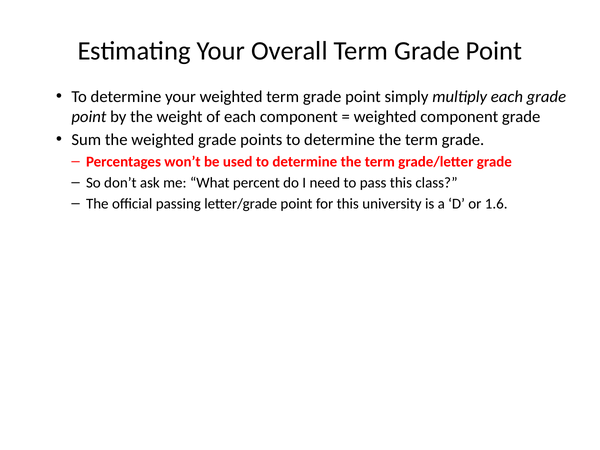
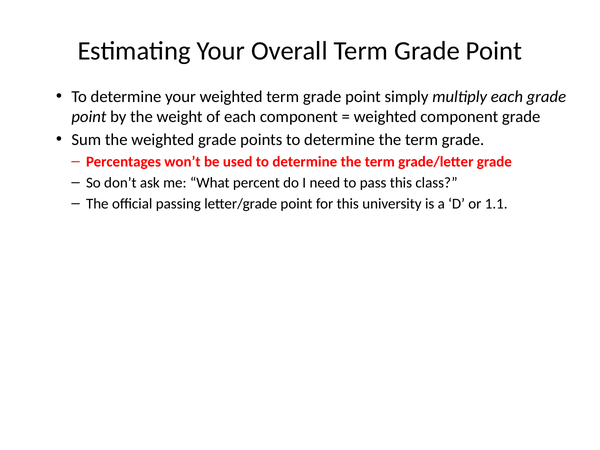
1.6: 1.6 -> 1.1 (496, 204)
